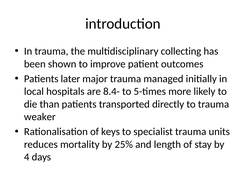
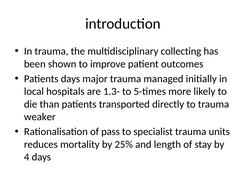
Patients later: later -> days (70, 79)
8.4-: 8.4- -> 1.3- (112, 92)
keys: keys -> pass (111, 132)
